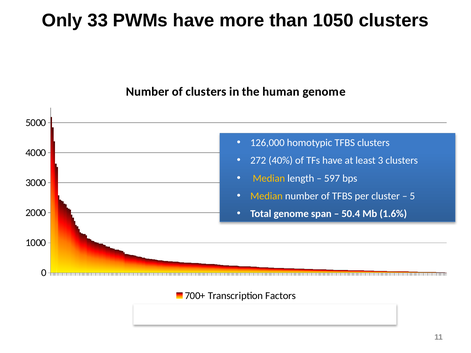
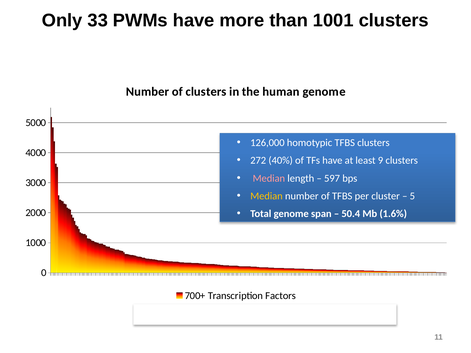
1050: 1050 -> 1001 (333, 20)
3: 3 -> 9 (381, 161)
Median colour: yellow -> pink (269, 178)
